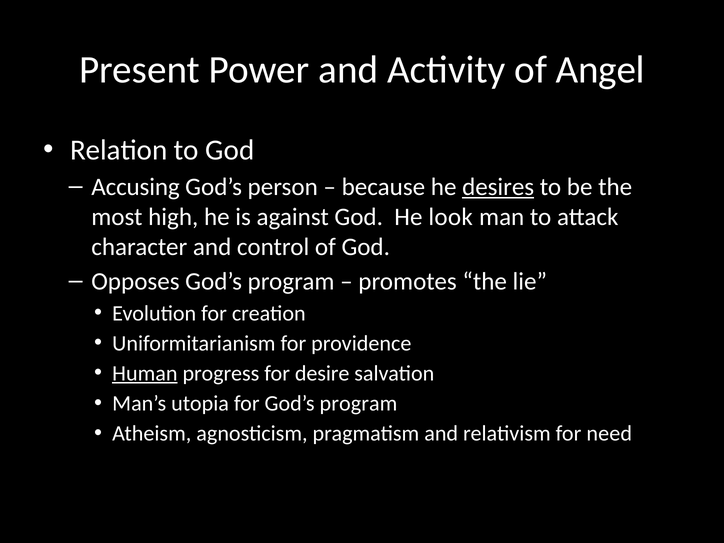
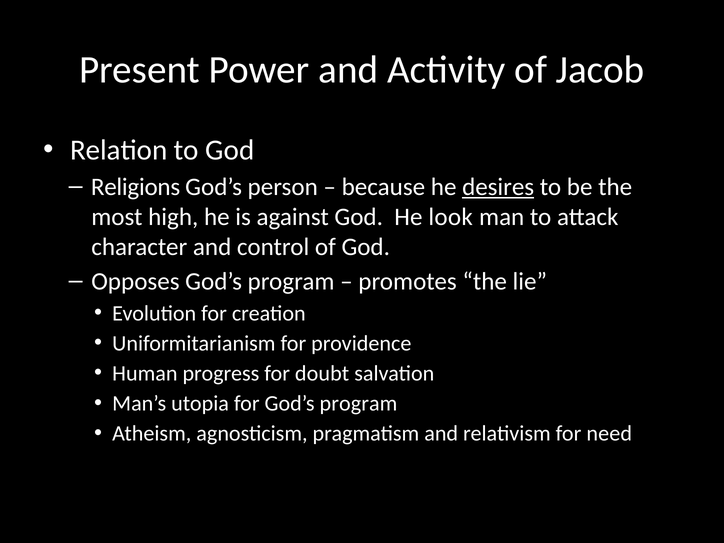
Angel: Angel -> Jacob (600, 70)
Accusing: Accusing -> Religions (136, 187)
Human underline: present -> none (145, 373)
desire: desire -> doubt (322, 373)
